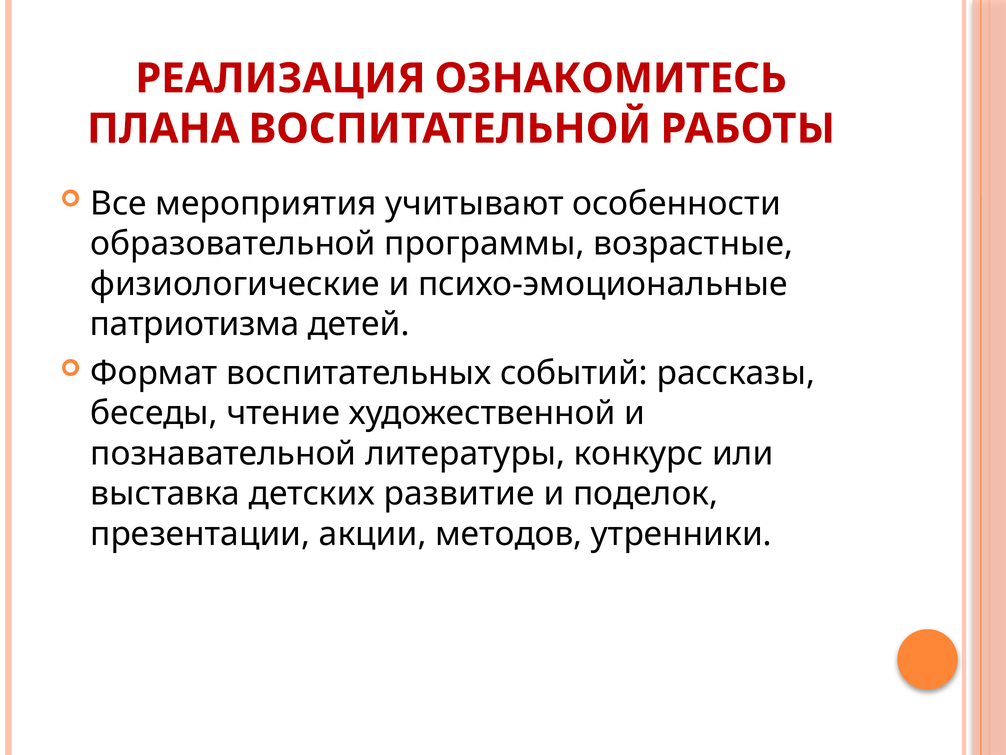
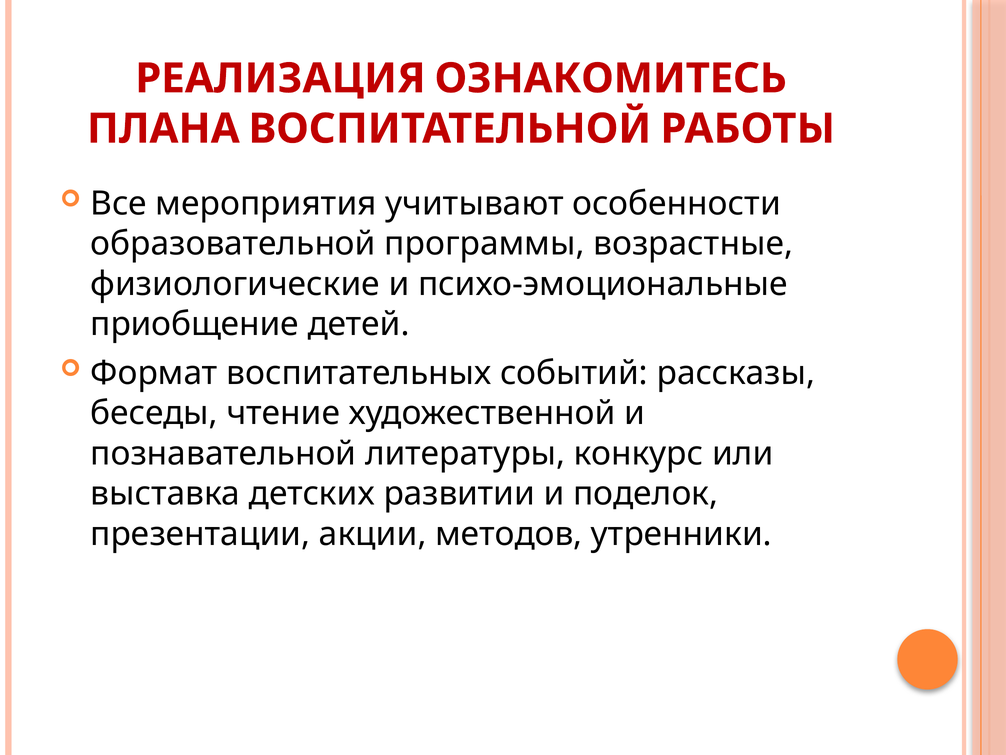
патриотизма: патриотизма -> приобщение (195, 324)
развитие: развитие -> развитии (459, 494)
